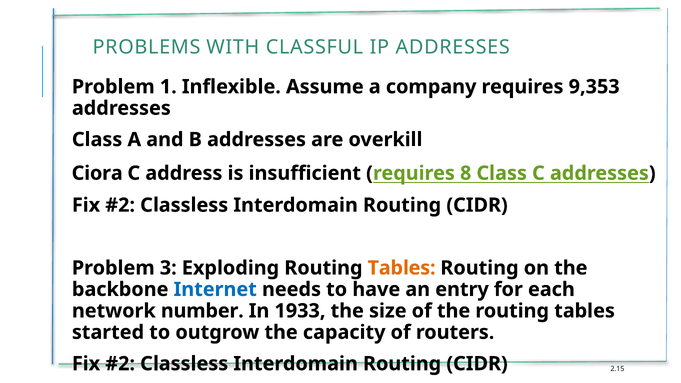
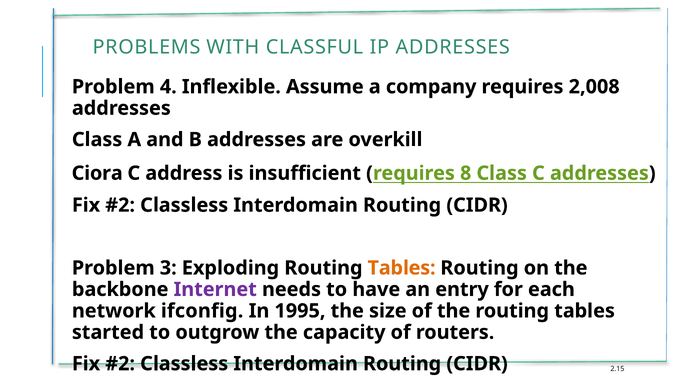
1: 1 -> 4 (168, 87)
9,353: 9,353 -> 2,008 (594, 87)
Internet colour: blue -> purple (215, 289)
number: number -> ifconfig (202, 311)
1933: 1933 -> 1995 (300, 311)
